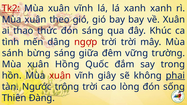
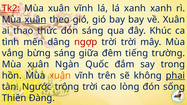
xuân underline: none -> present (35, 20)
sánh: sánh -> vắng (13, 53)
vững: vững -> tiếng (137, 53)
Hồng: Hồng -> Ngàn (67, 64)
xuân colour: red -> orange (60, 76)
giây: giây -> trên (107, 76)
